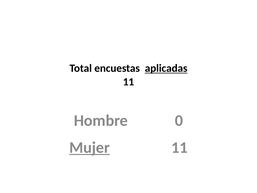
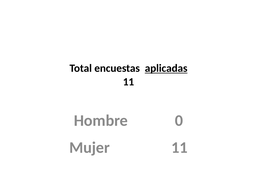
Mujer underline: present -> none (89, 147)
